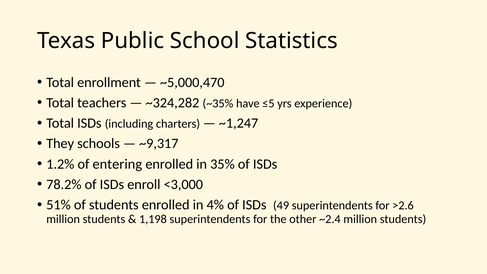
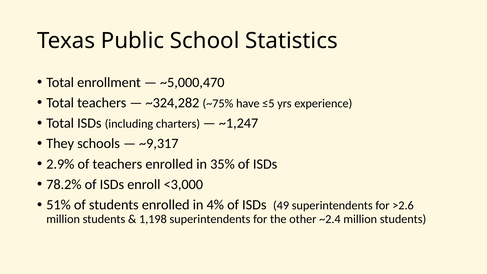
~35%: ~35% -> ~75% (218, 103)
1.2%: 1.2% -> 2.9% (60, 164)
of entering: entering -> teachers (117, 164)
